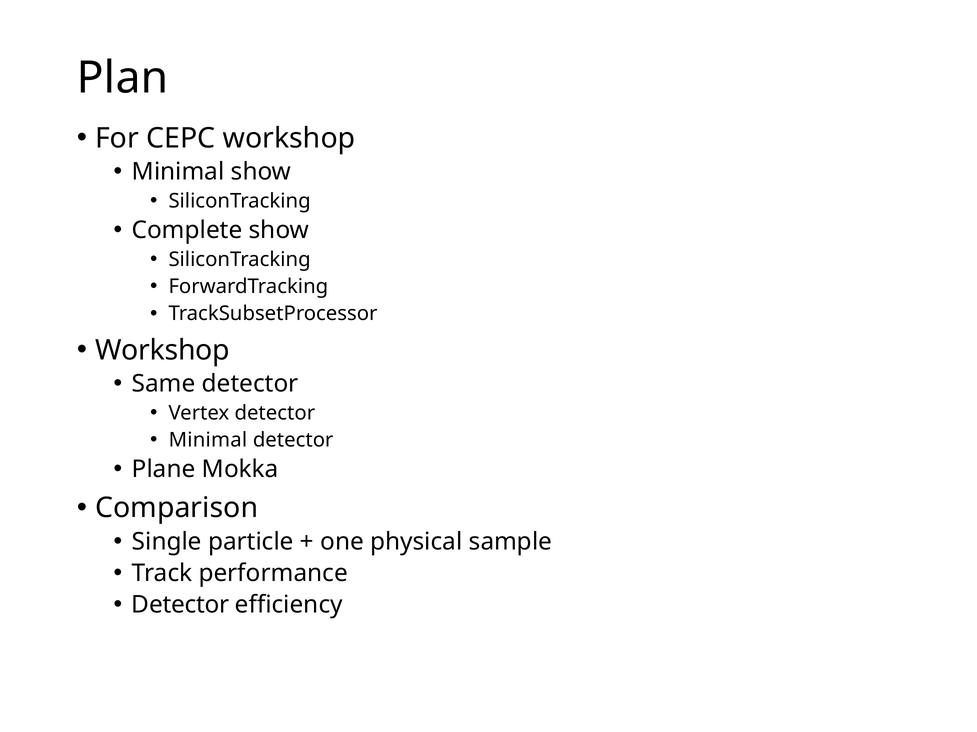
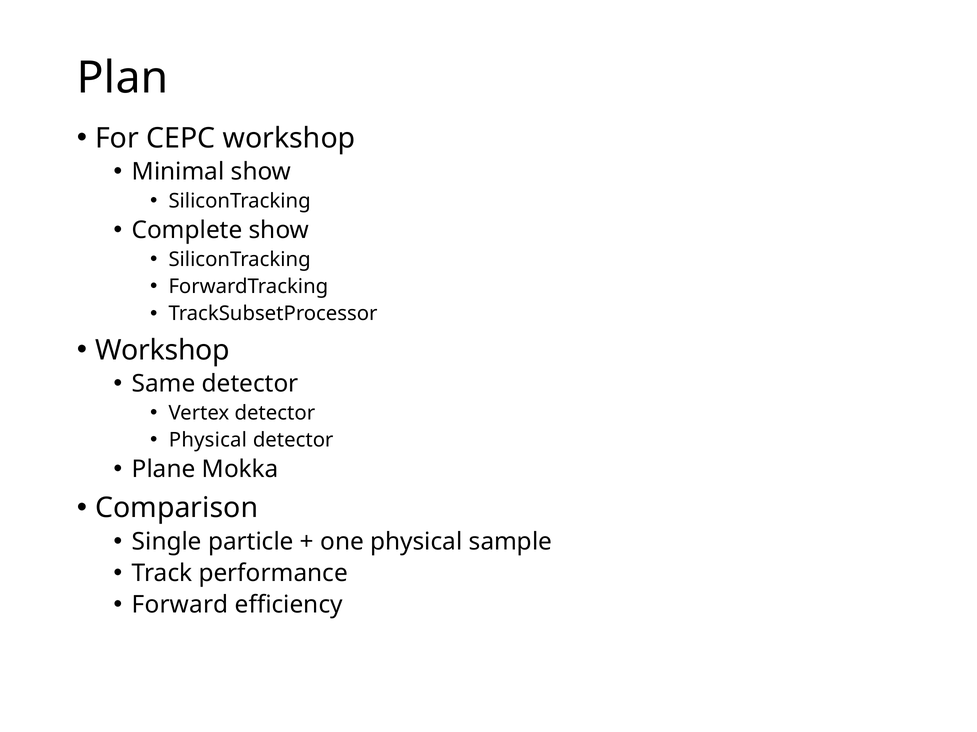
Minimal: Minimal -> Physical (208, 441)
Detector: Detector -> Forward (180, 605)
